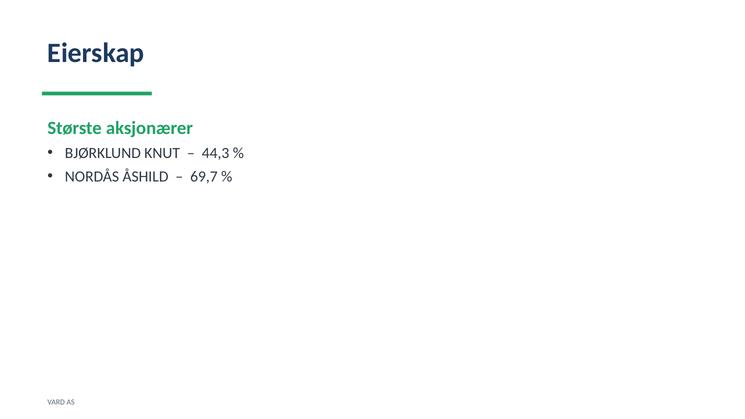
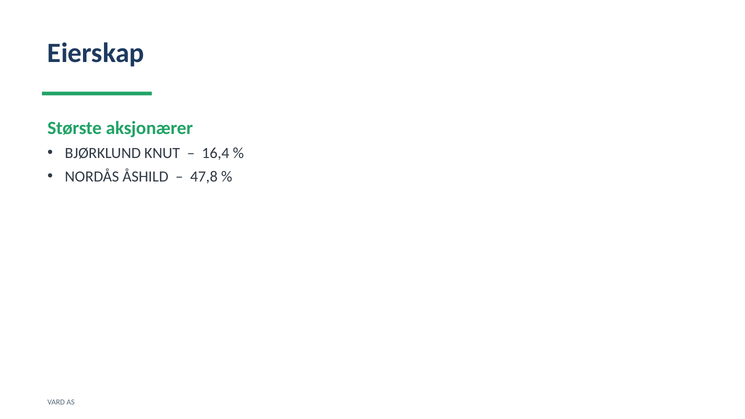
44,3: 44,3 -> 16,4 (215, 153)
69,7: 69,7 -> 47,8 (204, 176)
